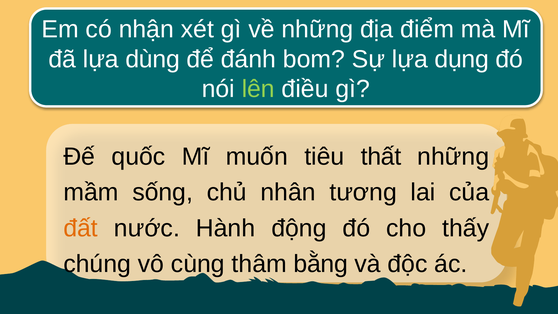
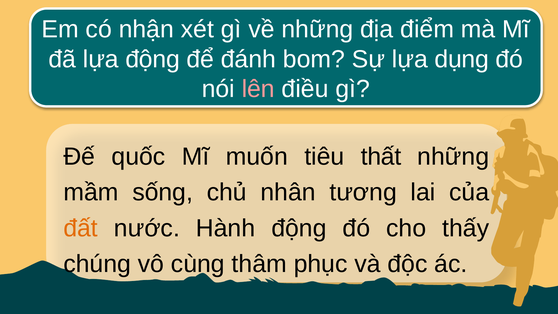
lựa dùng: dùng -> động (153, 59)
lên colour: light green -> pink (258, 89)
bằng: bằng -> phục (321, 264)
